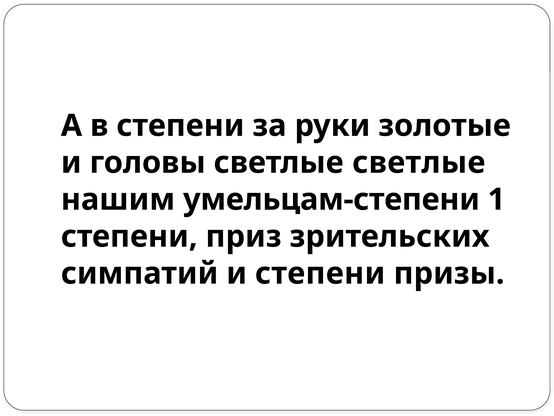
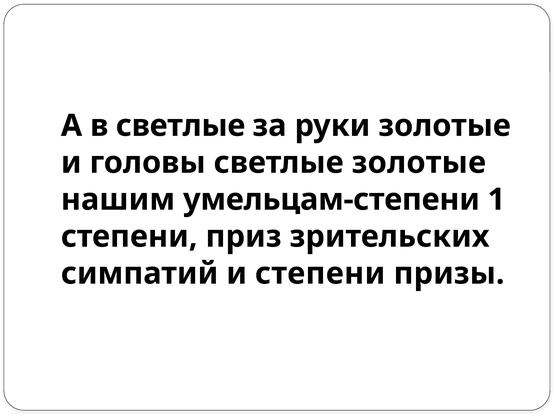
в степени: степени -> светлые (181, 126)
светлые светлые: светлые -> золотые (419, 162)
